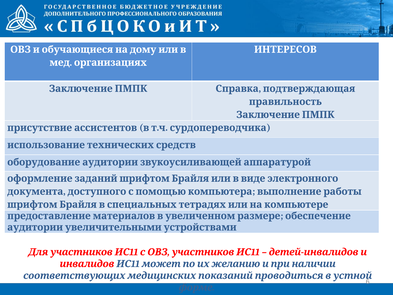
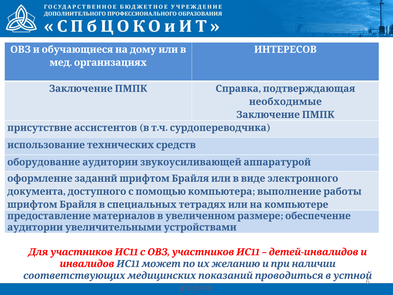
правильность: правильность -> необходимые (285, 102)
